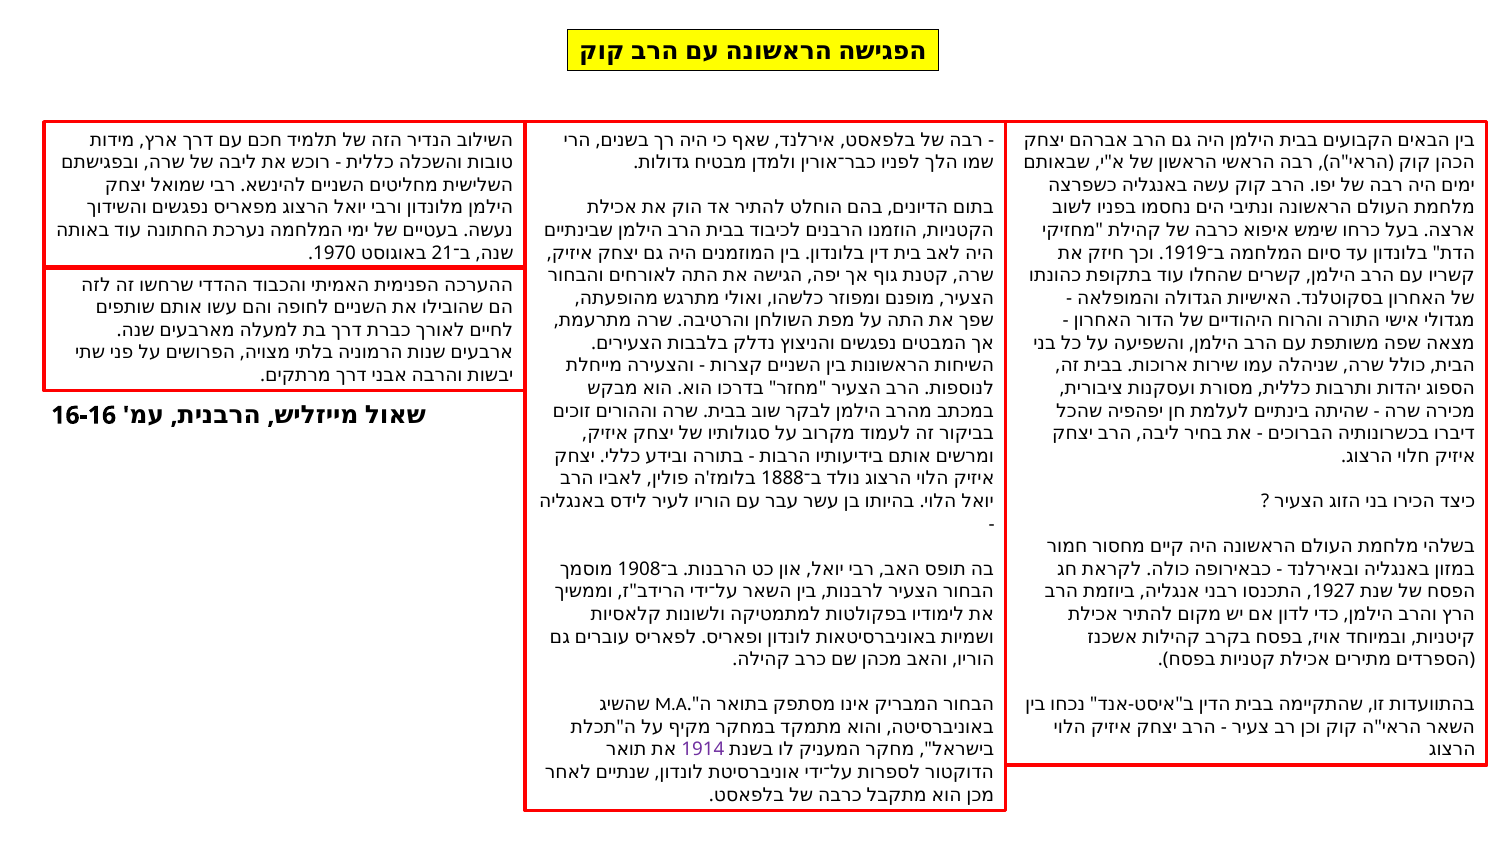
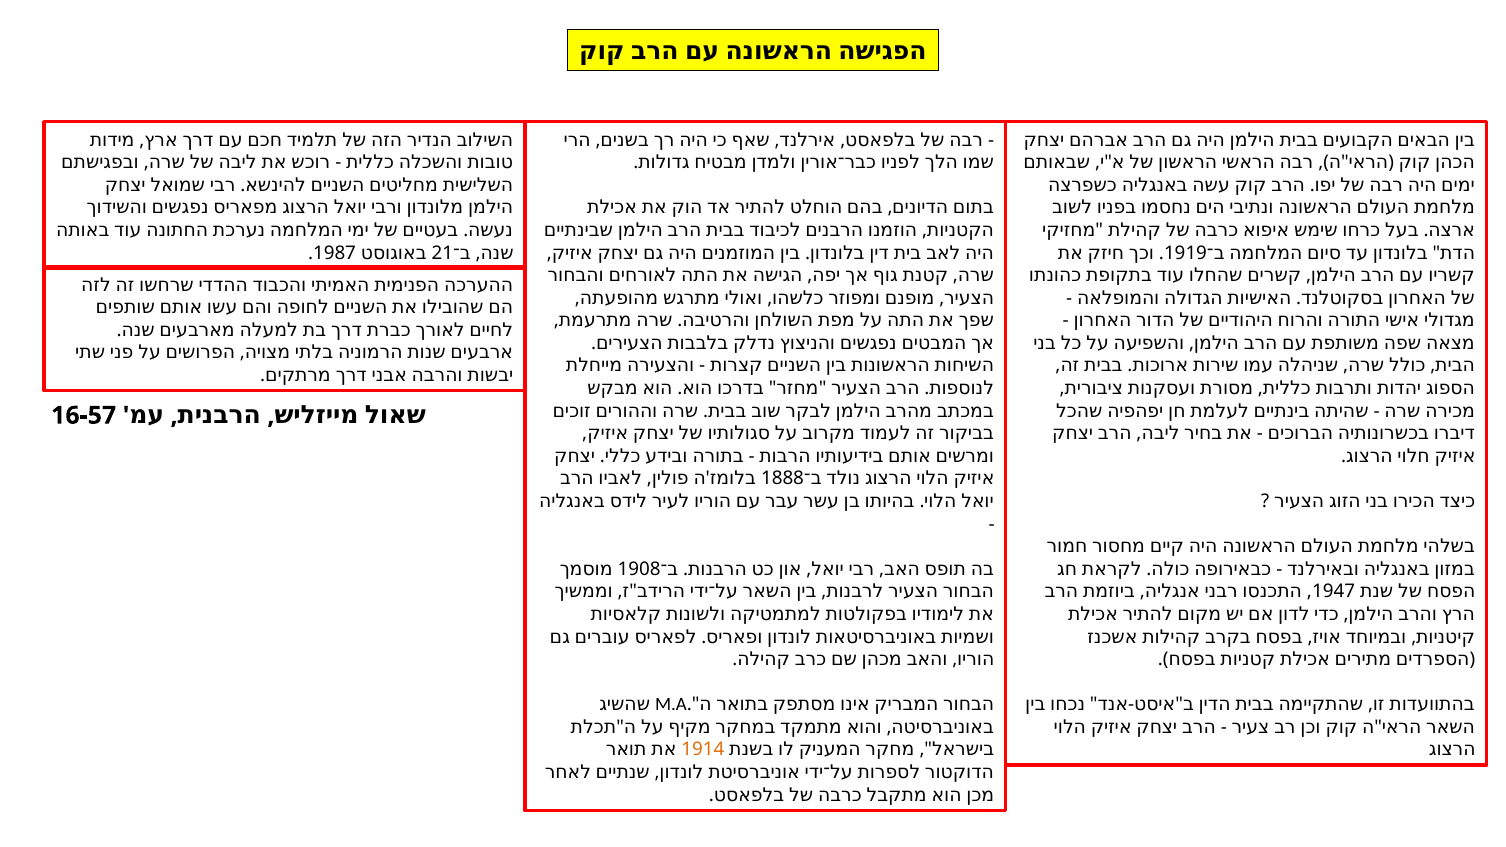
1970: 1970 -> 1987 (335, 253)
16-16: 16-16 -> 16-57 (84, 416)
1927: 1927 -> 1947 (1334, 592)
1914 colour: purple -> orange (703, 750)
